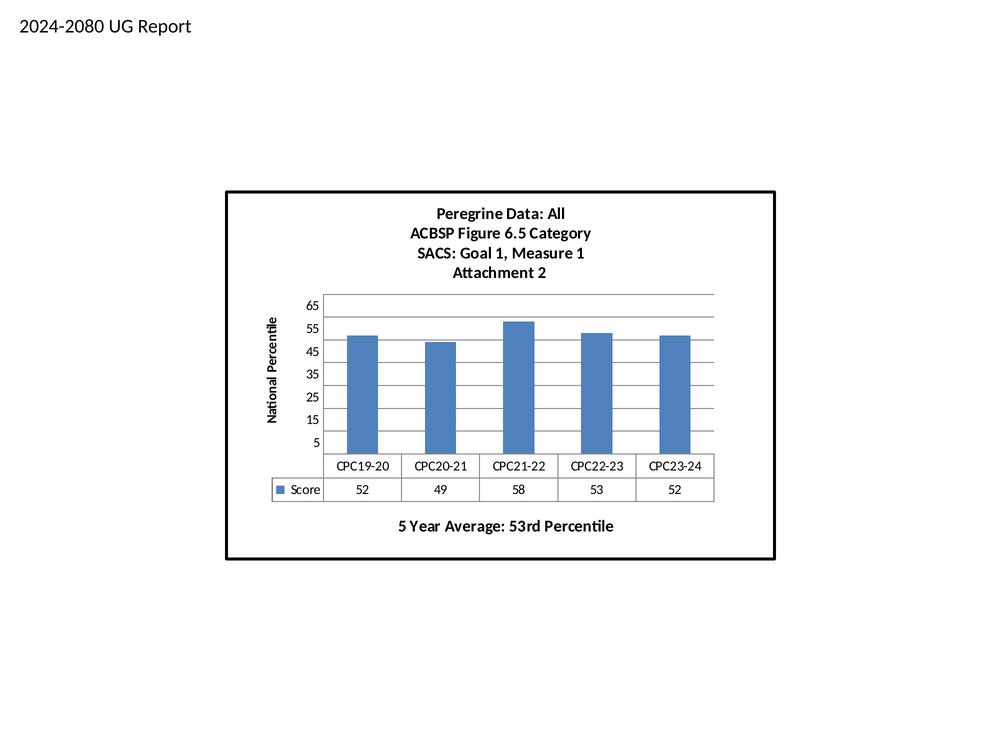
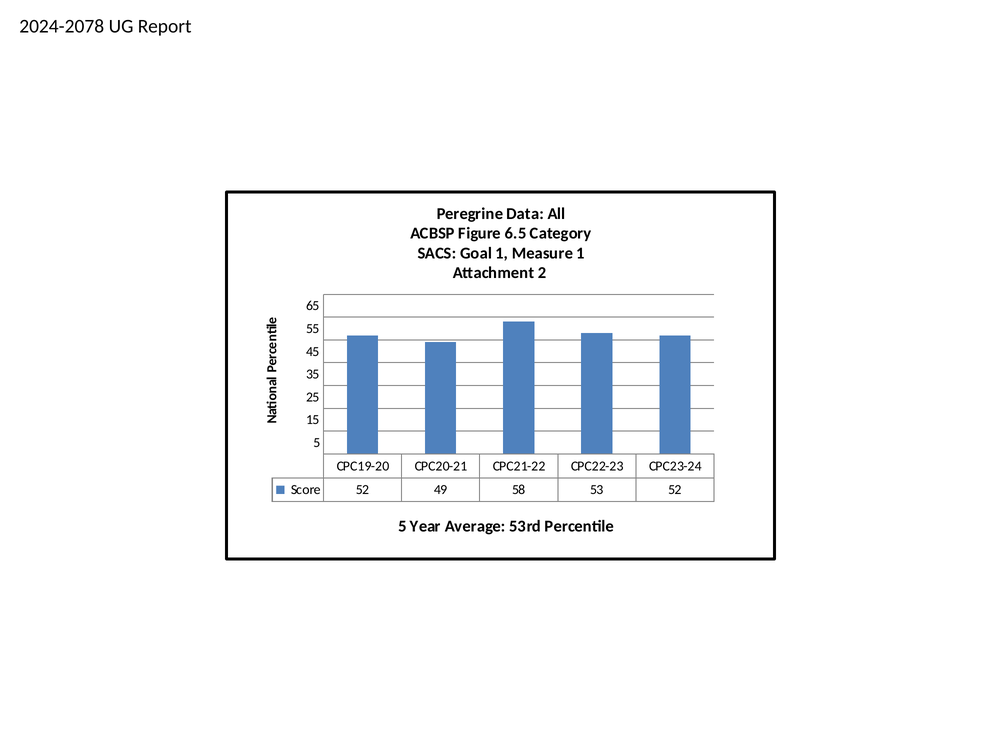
2024-2080: 2024-2080 -> 2024-2078 (62, 26)
